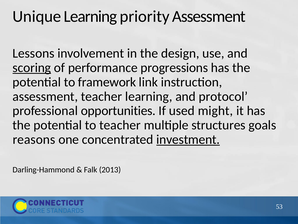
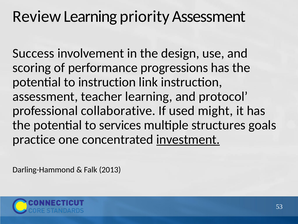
Unique: Unique -> Review (37, 16)
Lessons: Lessons -> Success (33, 53)
scoring underline: present -> none (32, 68)
to framework: framework -> instruction (107, 82)
opportunities: opportunities -> collaborative (118, 111)
to teacher: teacher -> services (120, 125)
reasons: reasons -> practice (34, 139)
